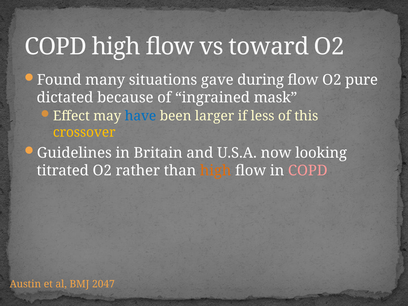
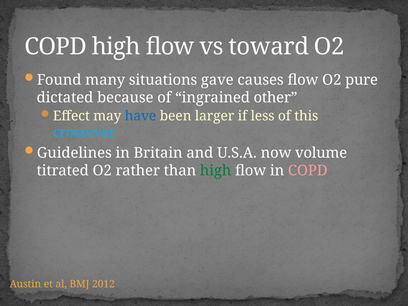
during: during -> causes (261, 80)
mask: mask -> other (276, 98)
crossover colour: yellow -> light blue (84, 132)
looking: looking -> volume (321, 153)
high colour: orange -> green (216, 171)
2047: 2047 -> 2012 (103, 284)
